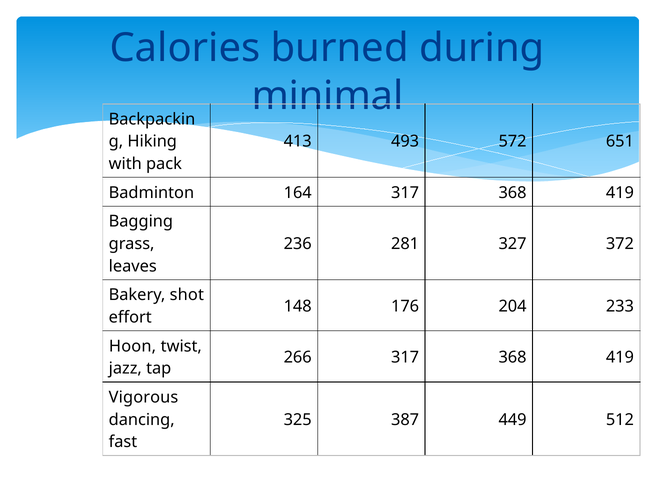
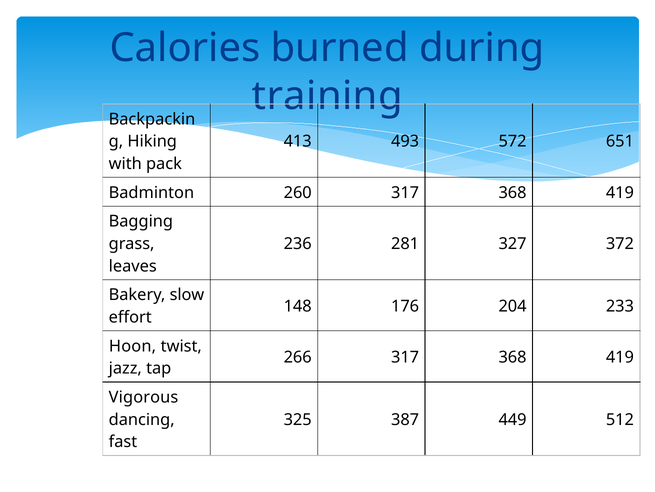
minimal: minimal -> training (327, 96)
164: 164 -> 260 (298, 192)
shot: shot -> slow (187, 295)
